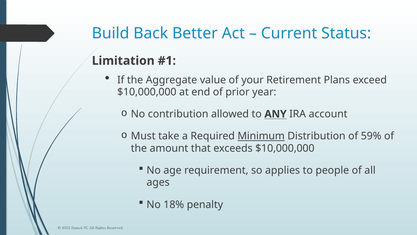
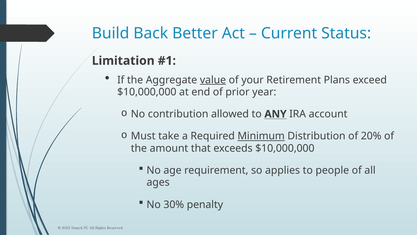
value underline: none -> present (213, 80)
59%: 59% -> 20% (371, 136)
18%: 18% -> 30% (174, 204)
